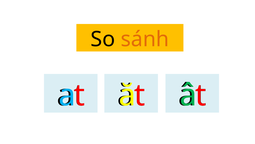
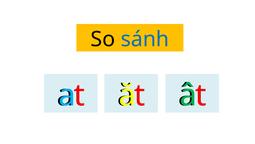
sánh colour: orange -> blue (145, 39)
